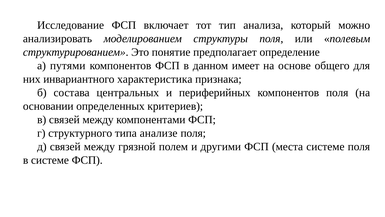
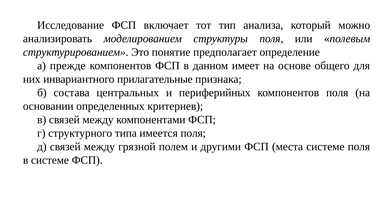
путями: путями -> прежде (68, 66)
характеристика: характеристика -> прилагательные (155, 79)
анализе: анализе -> имеется (159, 133)
